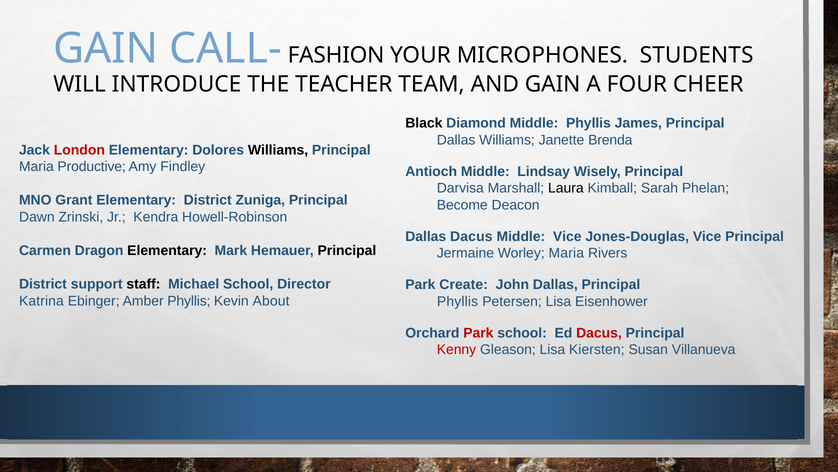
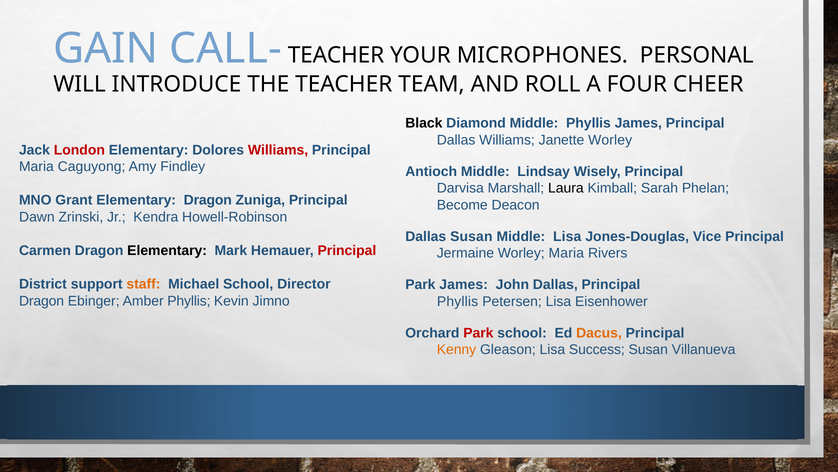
CALL- FASHION: FASHION -> TEACHER (336, 55)
STUDENTS: STUDENTS -> PERSONAL (697, 55)
AND GAIN: GAIN -> ROLL (553, 84)
Janette Brenda: Brenda -> Worley (610, 140)
Williams colour: black -> red (278, 150)
Productive: Productive -> Caguyong (92, 166)
Elementary District: District -> Dragon (208, 200)
Dallas Dacus: Dacus -> Susan (471, 236)
Middle Vice: Vice -> Lisa (567, 236)
Principal colour: black -> red (347, 250)
staff colour: black -> orange (143, 284)
Park Create: Create -> James (464, 284)
Katrina: Katrina -> Dragon (42, 301)
About: About -> Jimno (271, 301)
Dacus colour: red -> orange (599, 332)
Kenny colour: red -> orange (456, 349)
Kiersten: Kiersten -> Success (597, 349)
